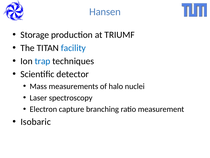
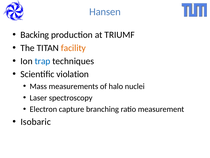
Storage: Storage -> Backing (35, 35)
facility colour: blue -> orange (73, 48)
detector: detector -> violation (73, 74)
